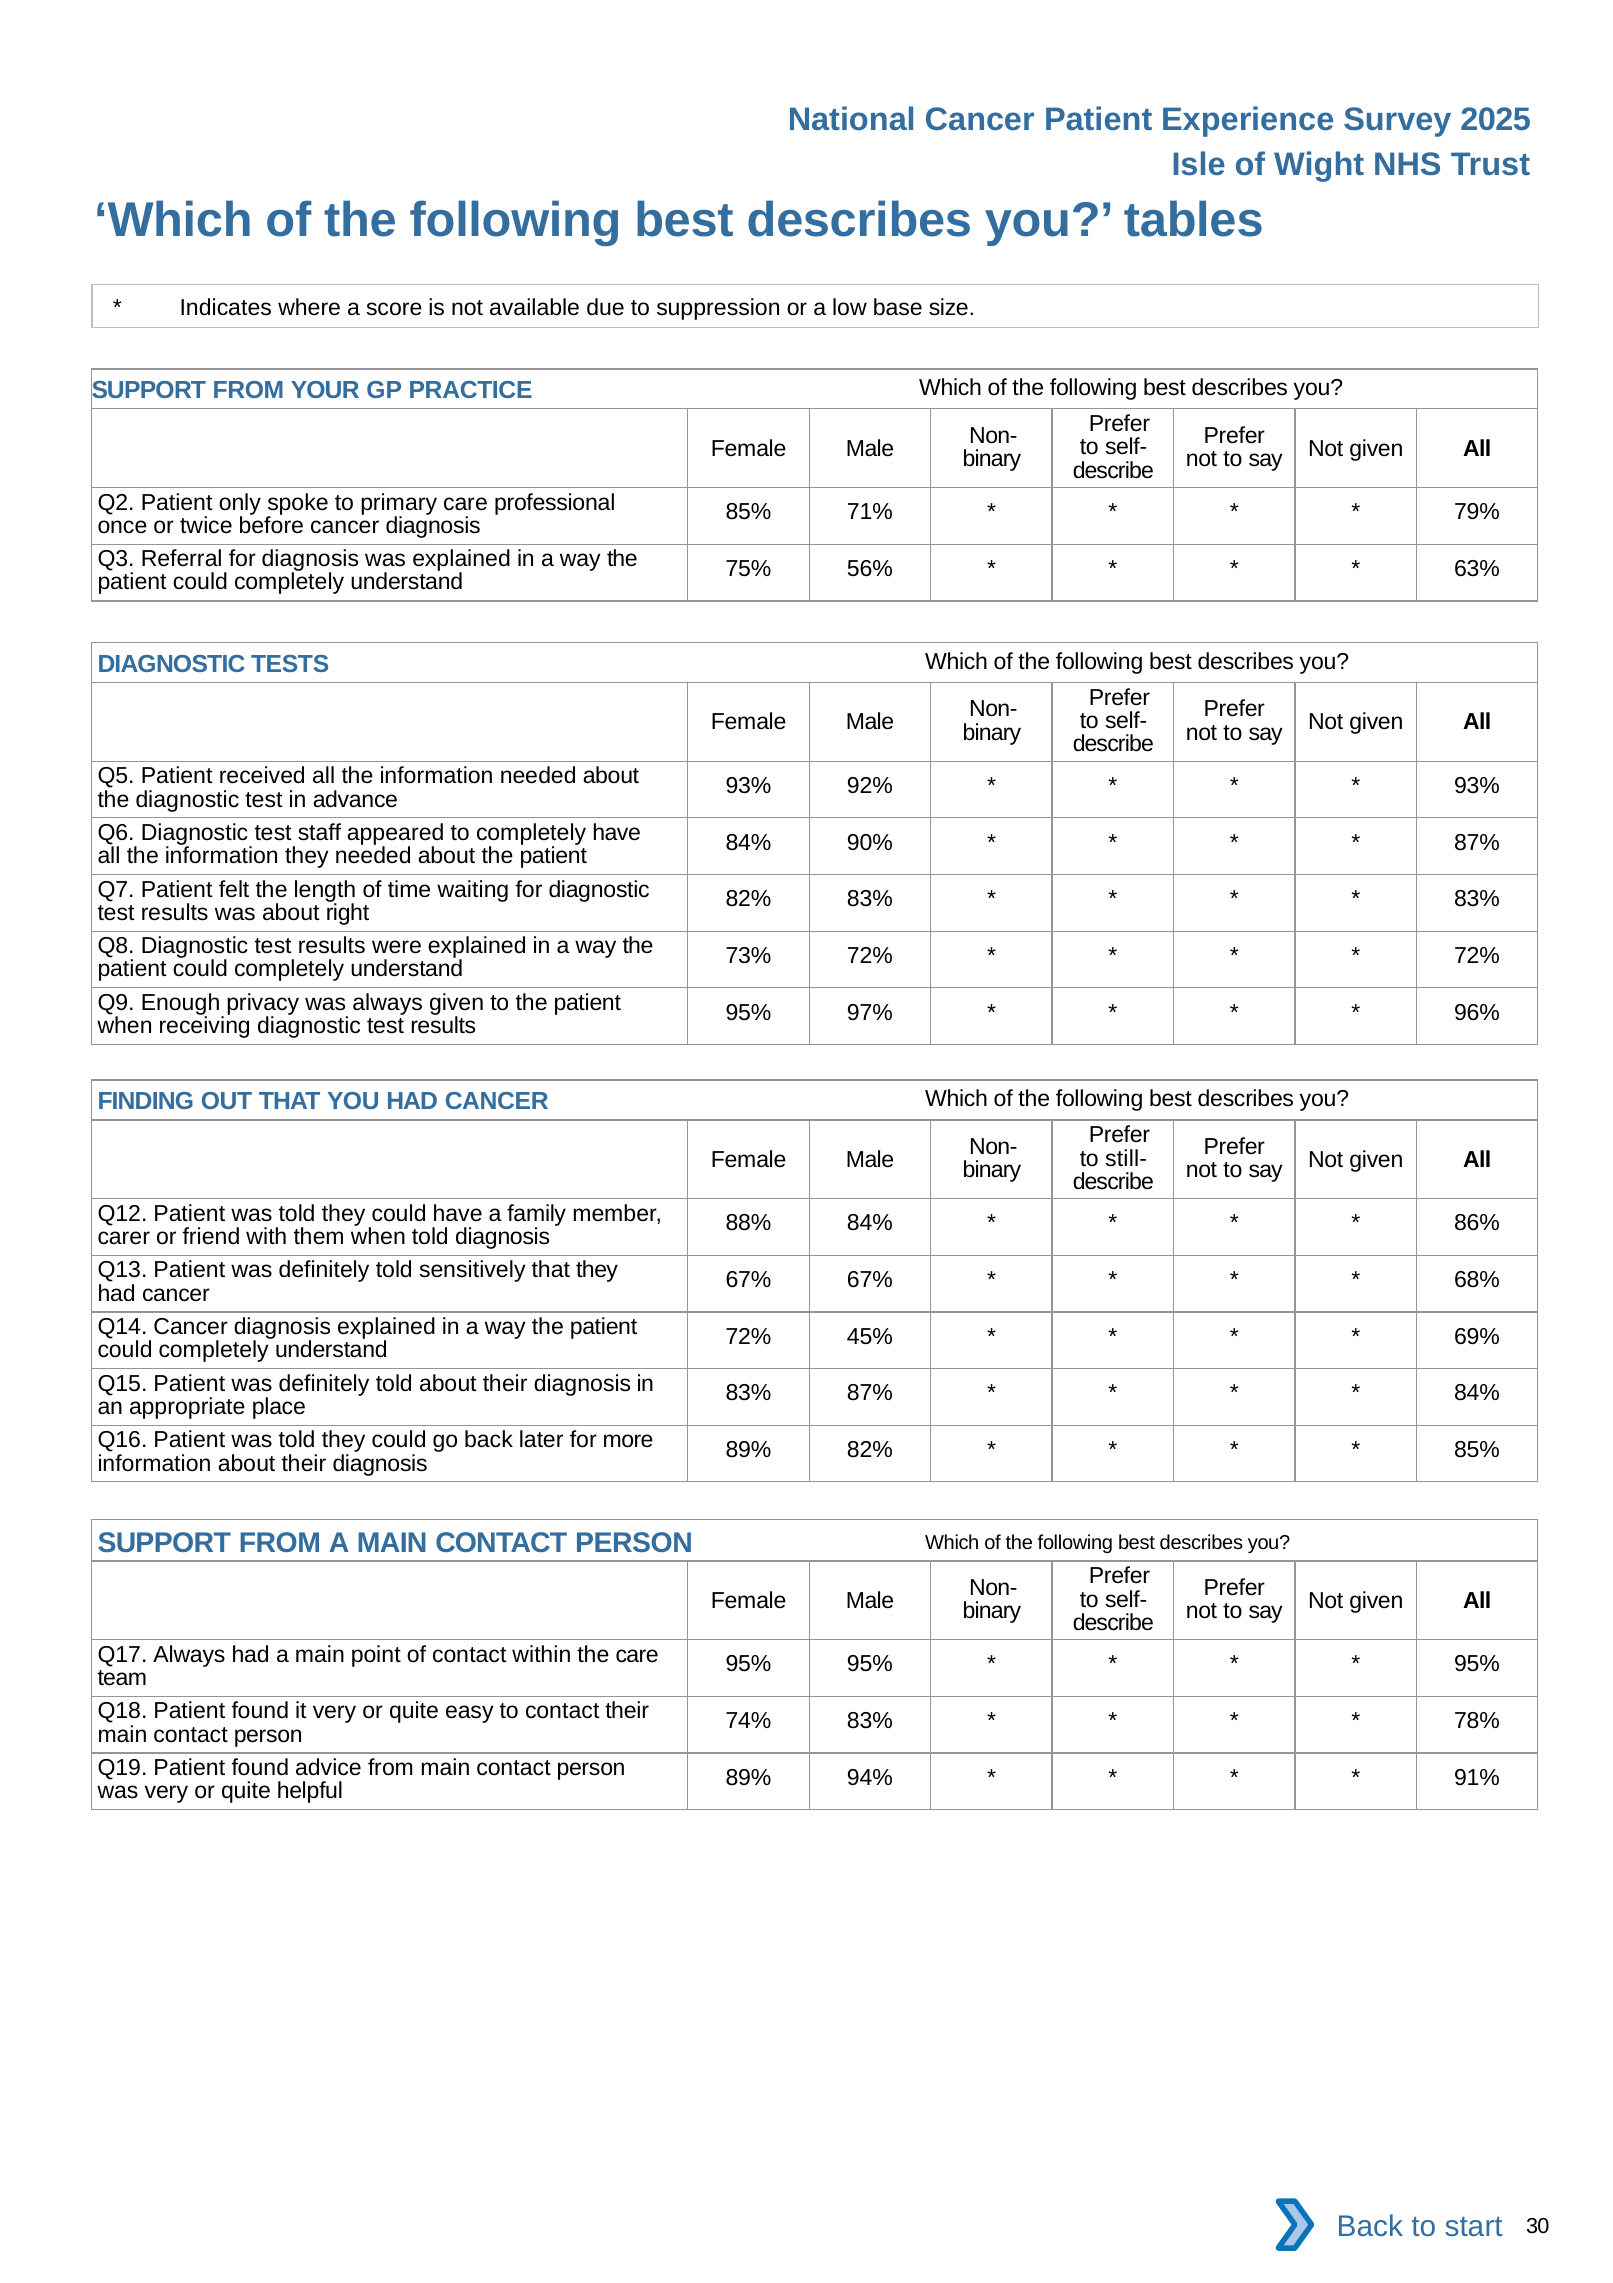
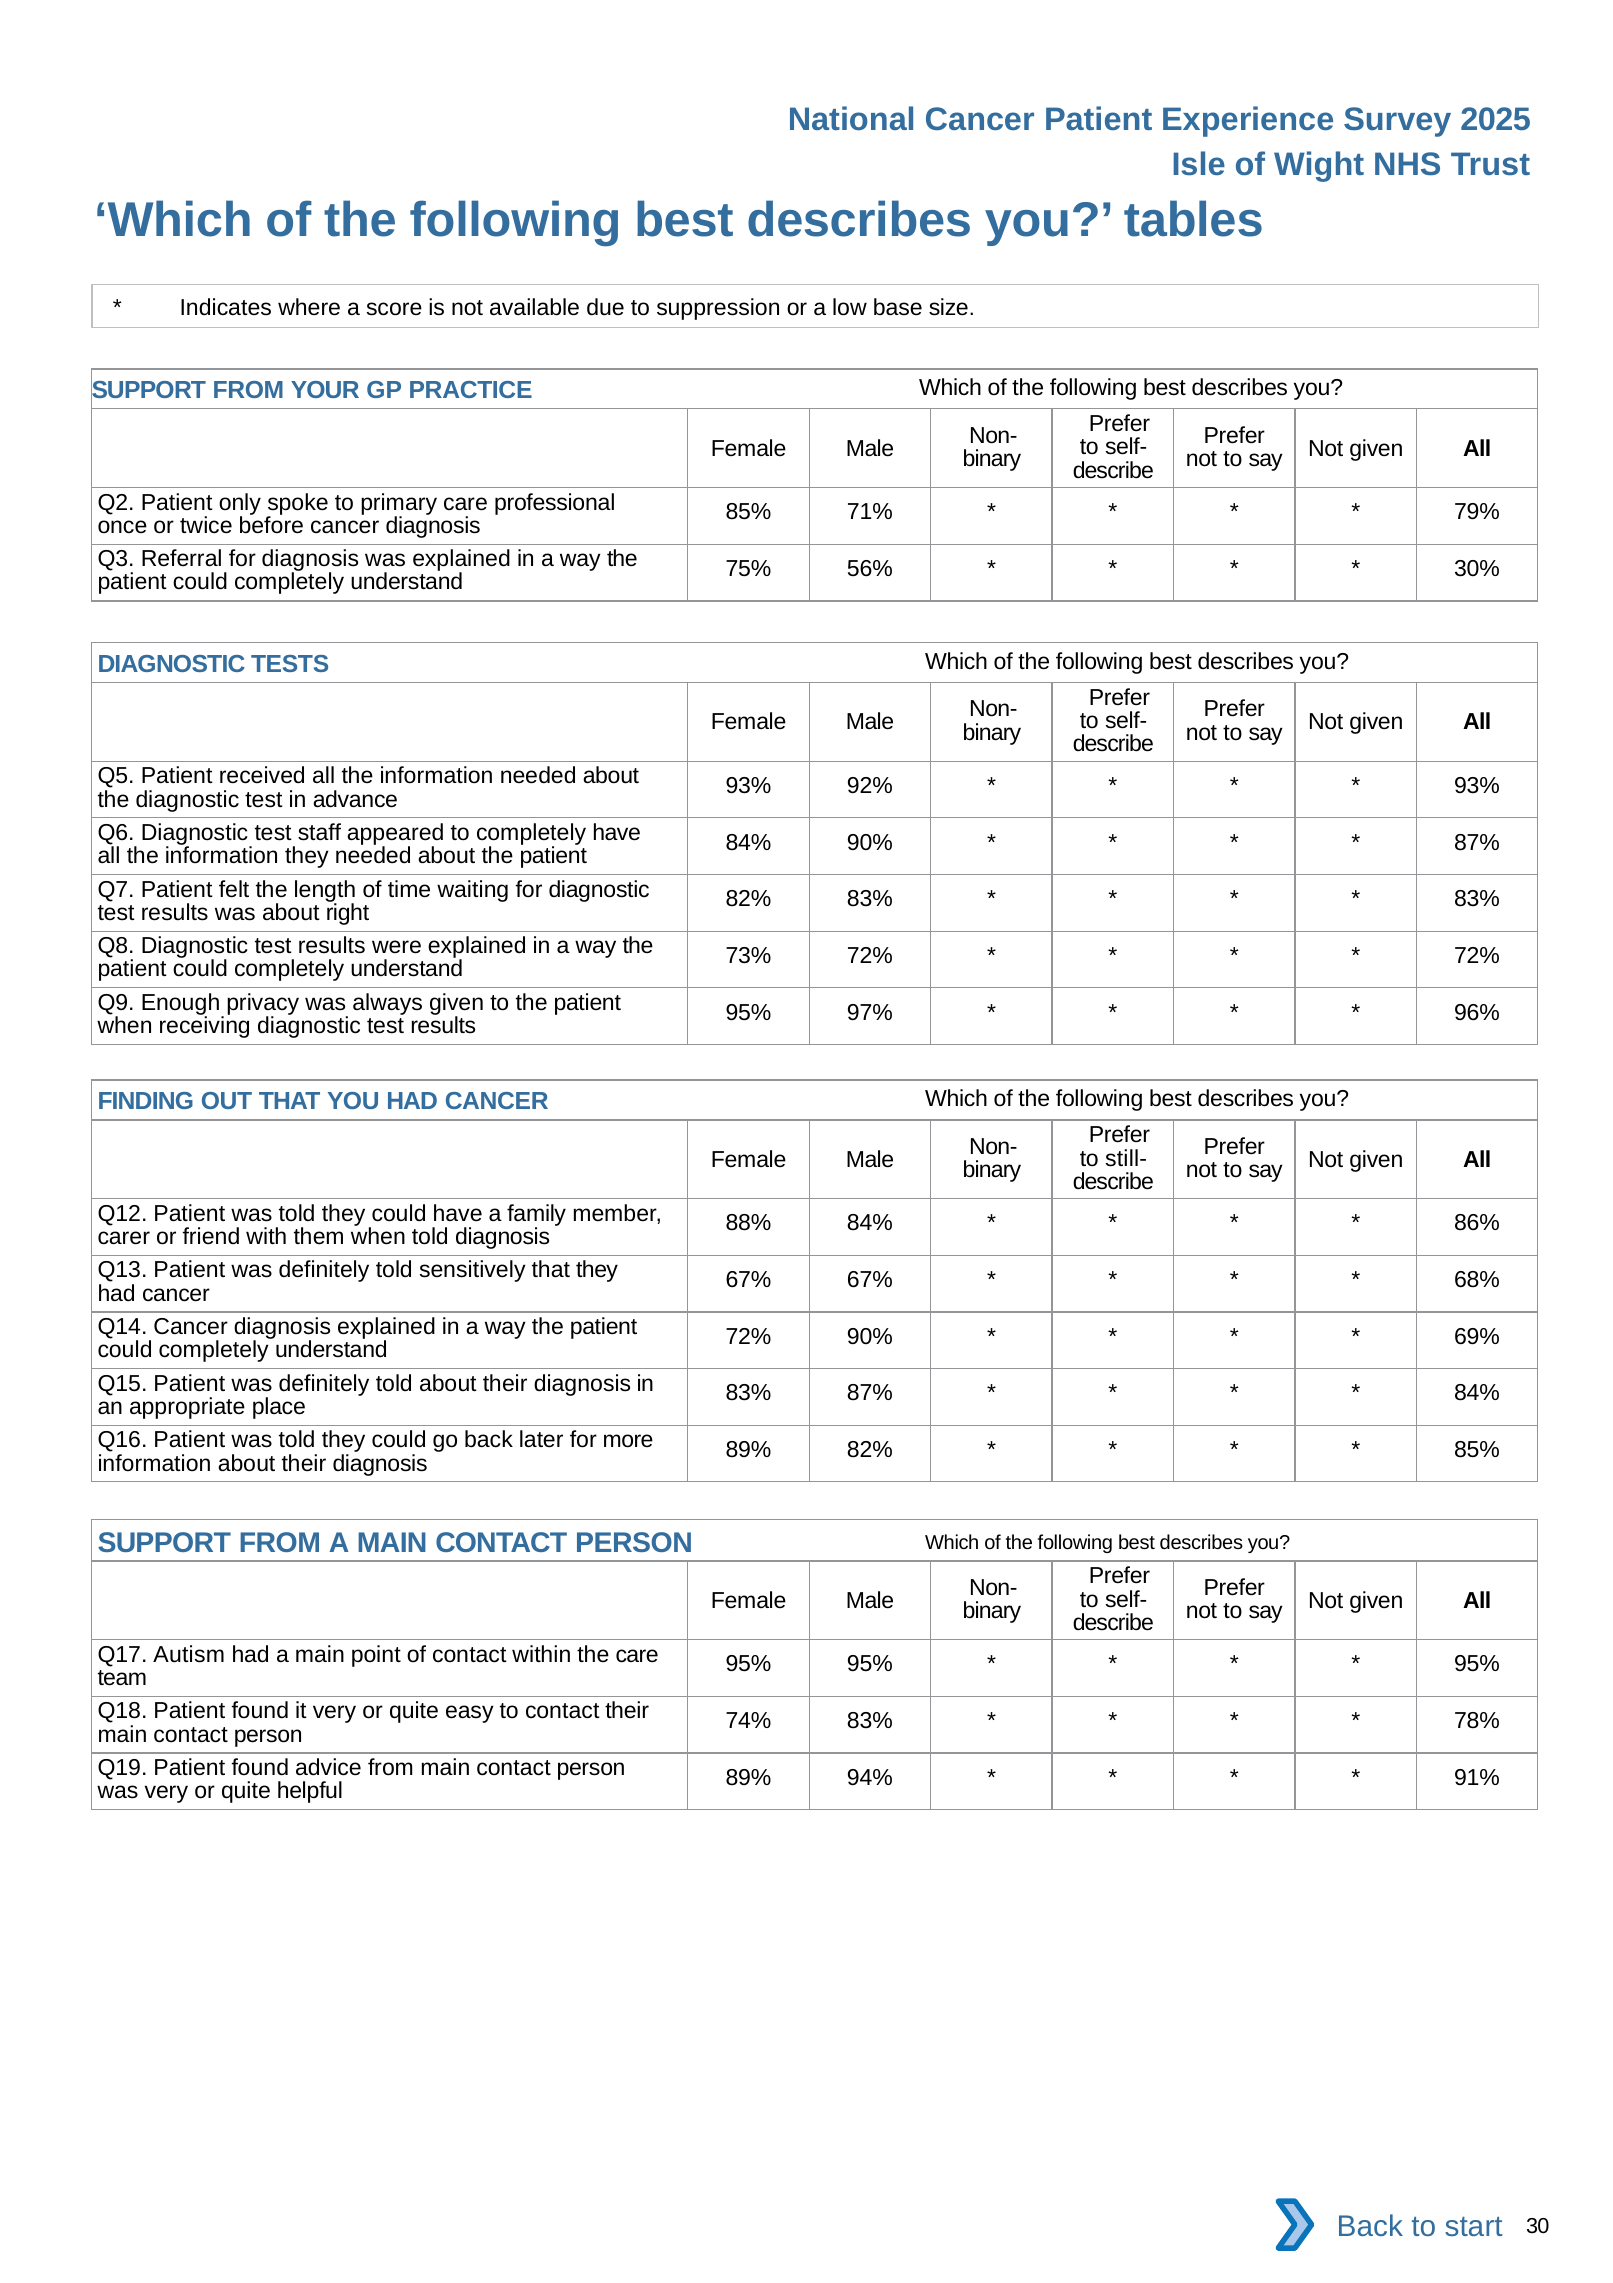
63%: 63% -> 30% (1477, 569)
72% 45%: 45% -> 90% (870, 1336)
Q17 Always: Always -> Autism (189, 1654)
